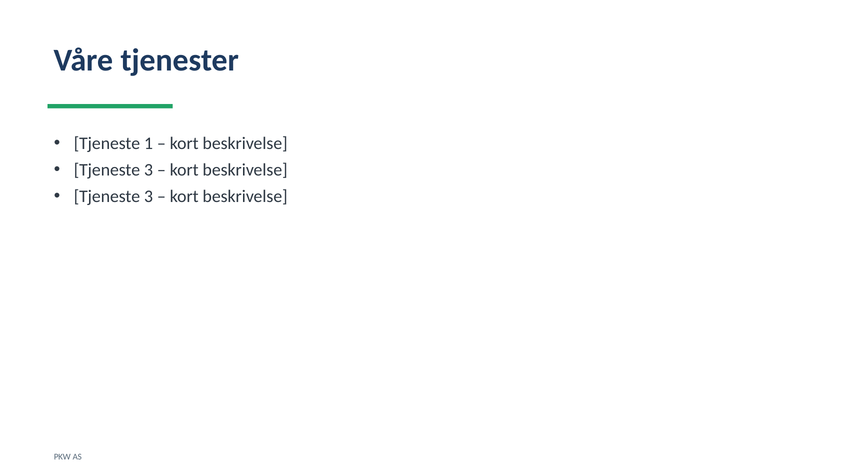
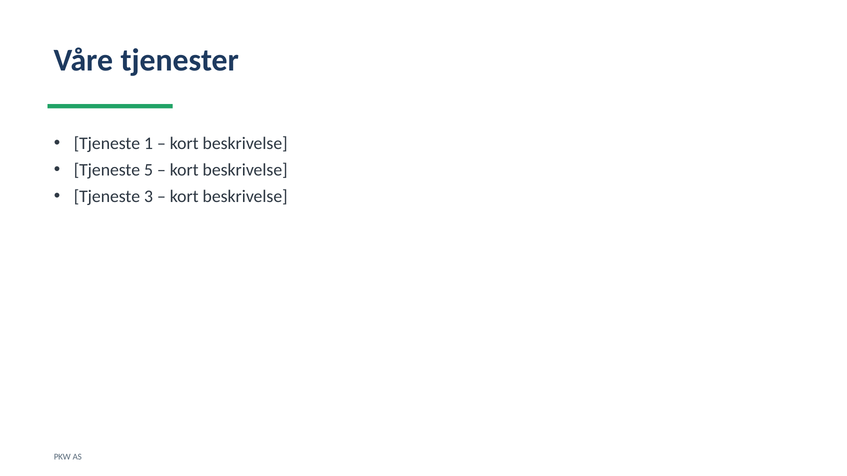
3: 3 -> 5 (148, 170)
